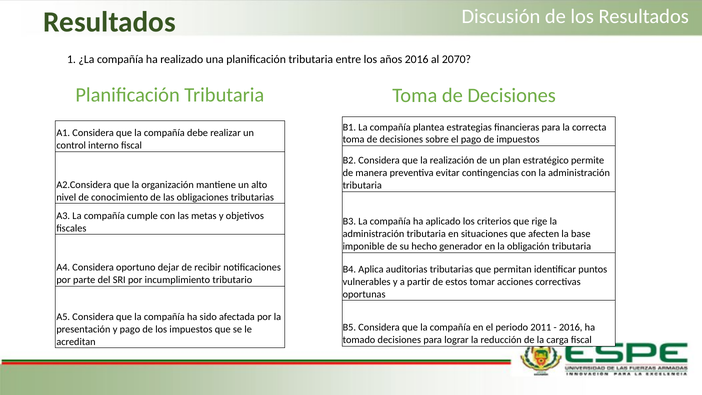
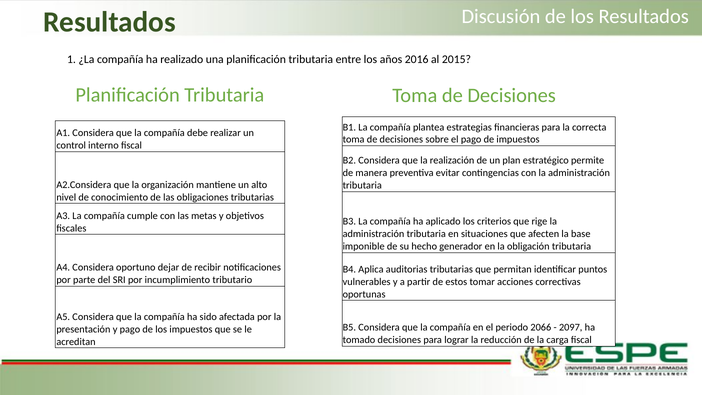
2070: 2070 -> 2015 (456, 59)
2011: 2011 -> 2066 (541, 327)
2016: 2016 -> 2097 (571, 327)
